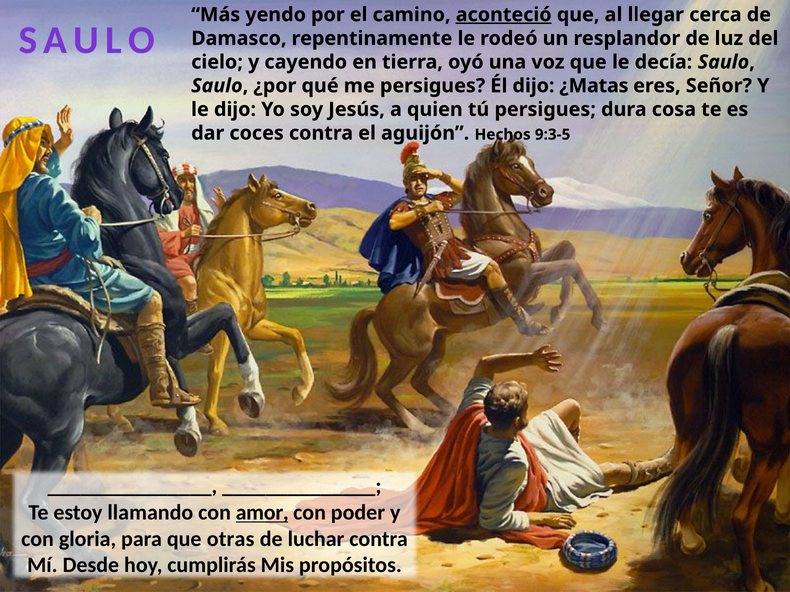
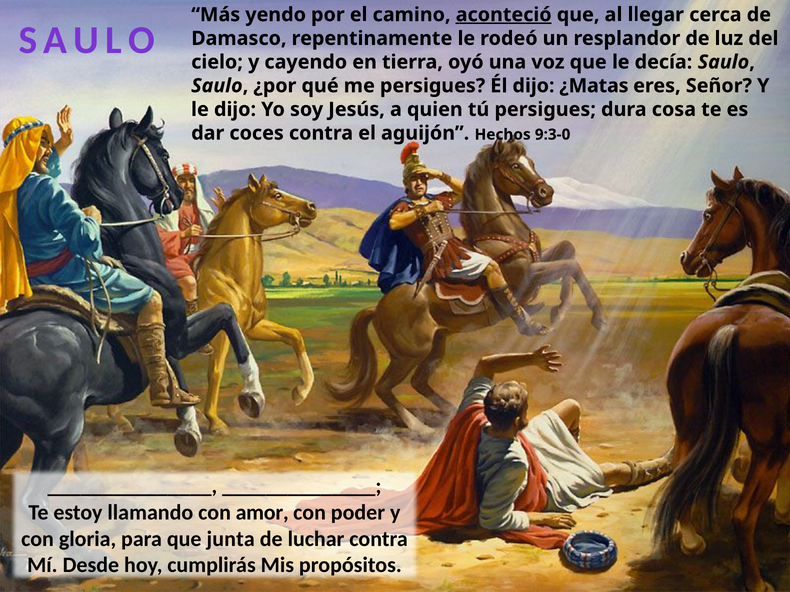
9:3-5: 9:3-5 -> 9:3-0 (553, 135)
amor underline: present -> none (262, 513)
otras: otras -> junta (231, 539)
